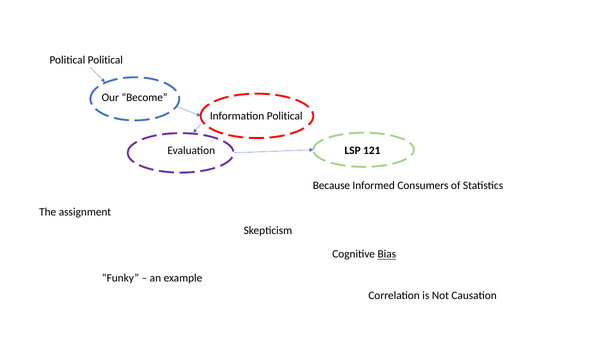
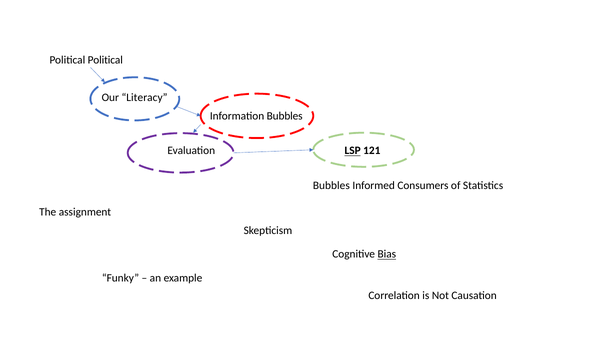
Become: Become -> Literacy (144, 97)
Information Political: Political -> Bubbles (285, 116)
LSP underline: none -> present (353, 151)
Because: Because -> Bubbles (331, 186)
